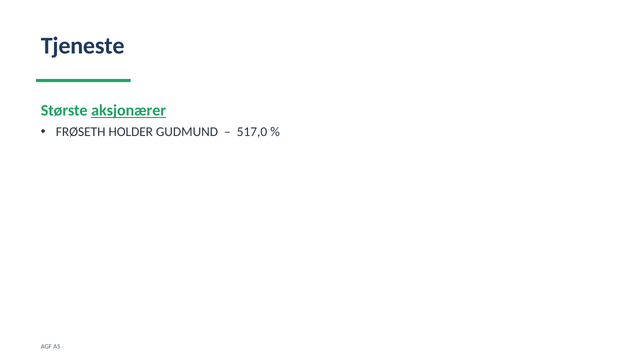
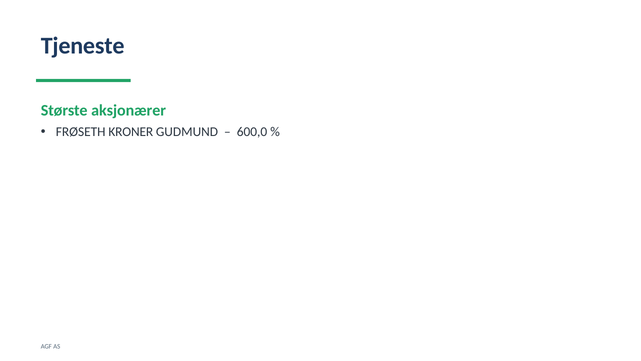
aksjonærer underline: present -> none (129, 110)
HOLDER: HOLDER -> KRONER (131, 132)
517,0: 517,0 -> 600,0 (252, 132)
